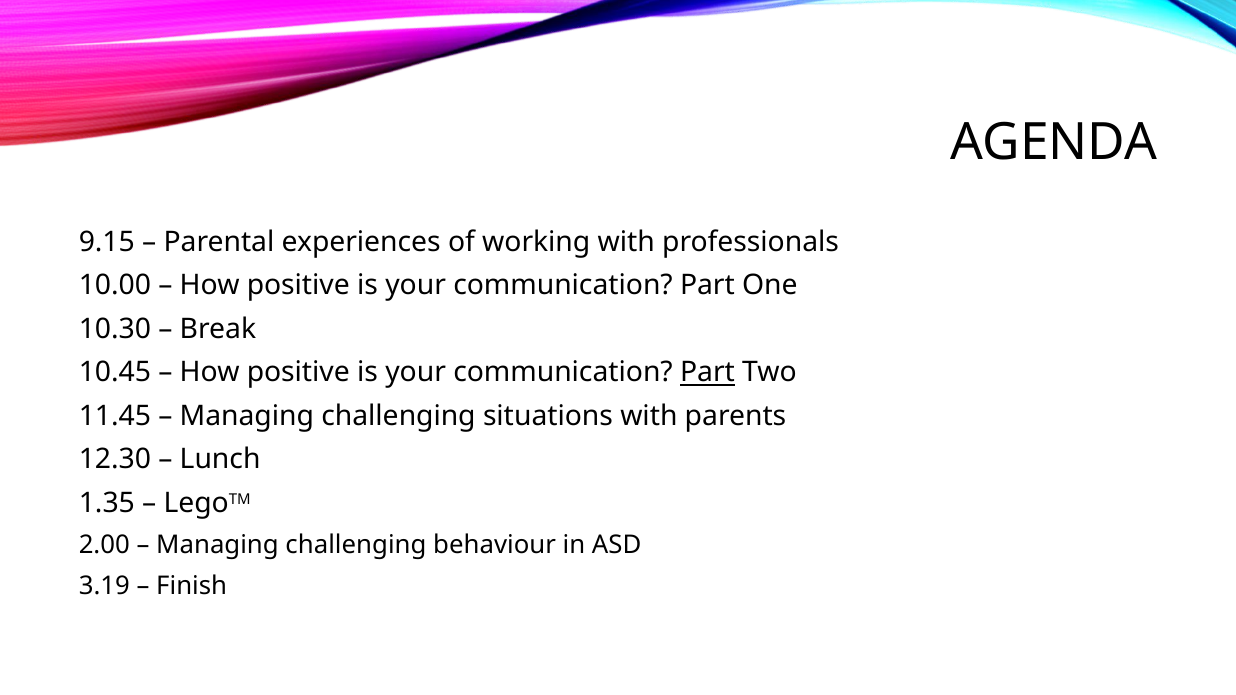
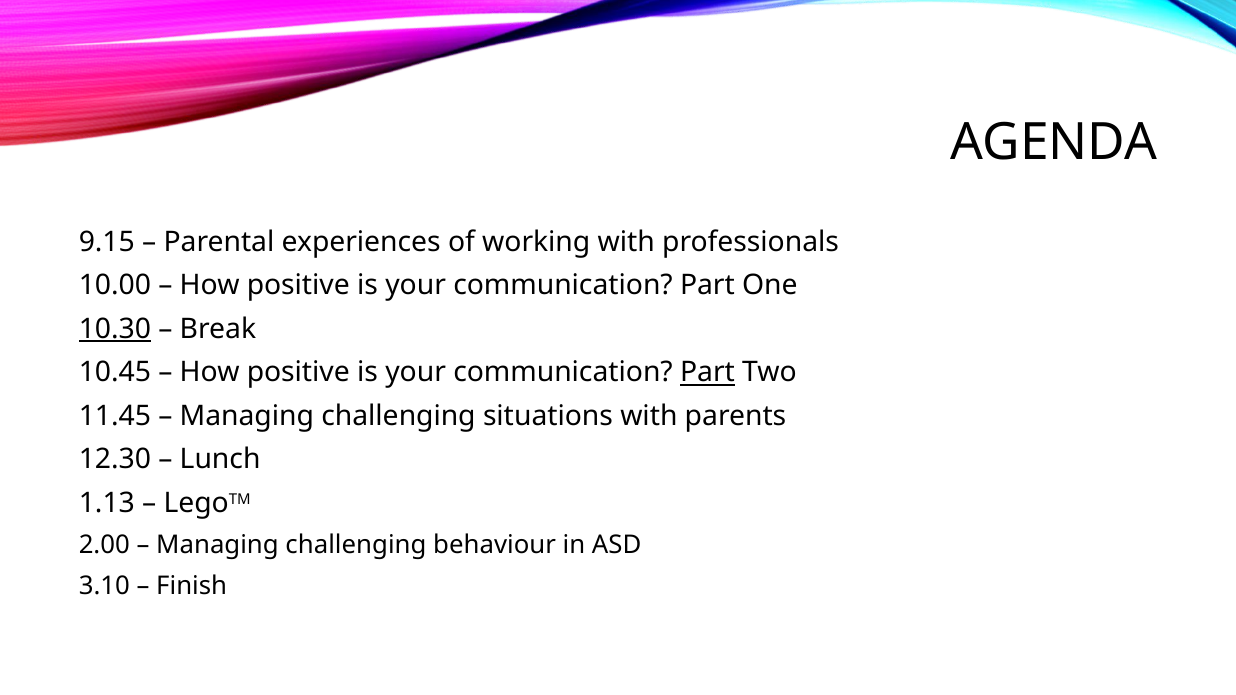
10.30 underline: none -> present (115, 329)
1.35: 1.35 -> 1.13 (107, 503)
3.19: 3.19 -> 3.10 (104, 586)
